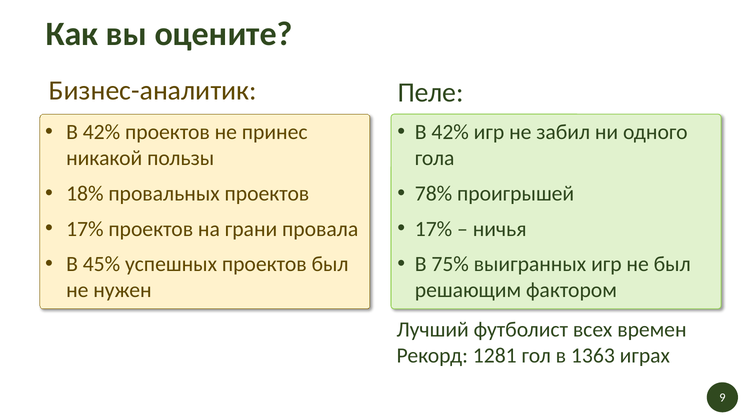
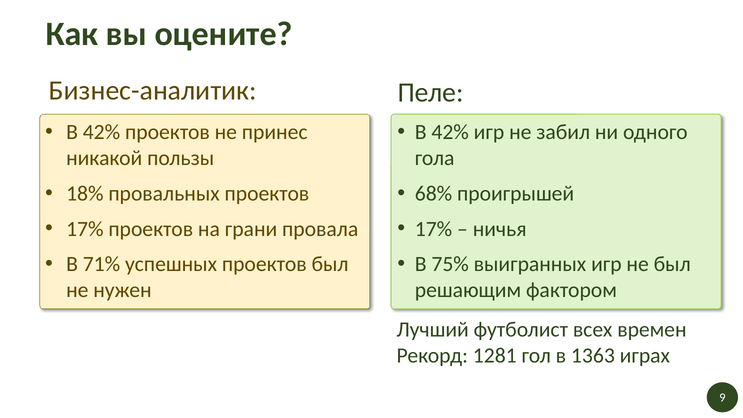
78%: 78% -> 68% (434, 194)
45%: 45% -> 71% (101, 264)
